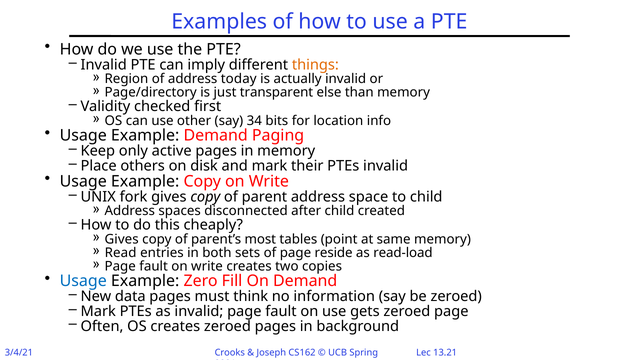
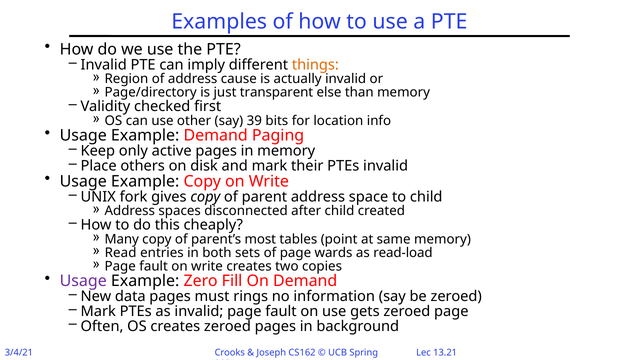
today: today -> cause (239, 79)
34: 34 -> 39 (254, 121)
Gives: Gives -> Many (122, 239)
reside: reside -> wards (334, 252)
Usage colour: blue -> purple (83, 281)
think: think -> rings (251, 296)
